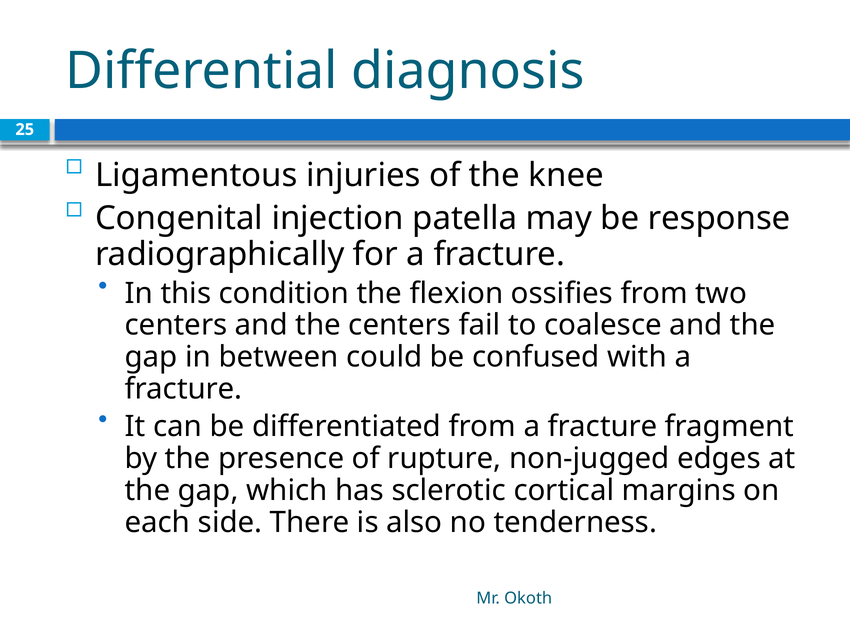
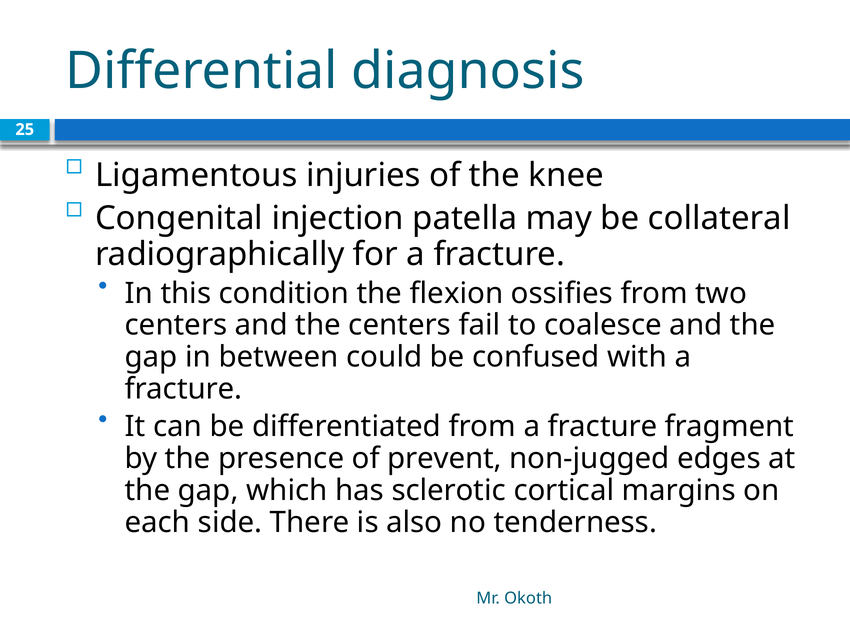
response: response -> collateral (719, 218)
rupture: rupture -> prevent (444, 458)
